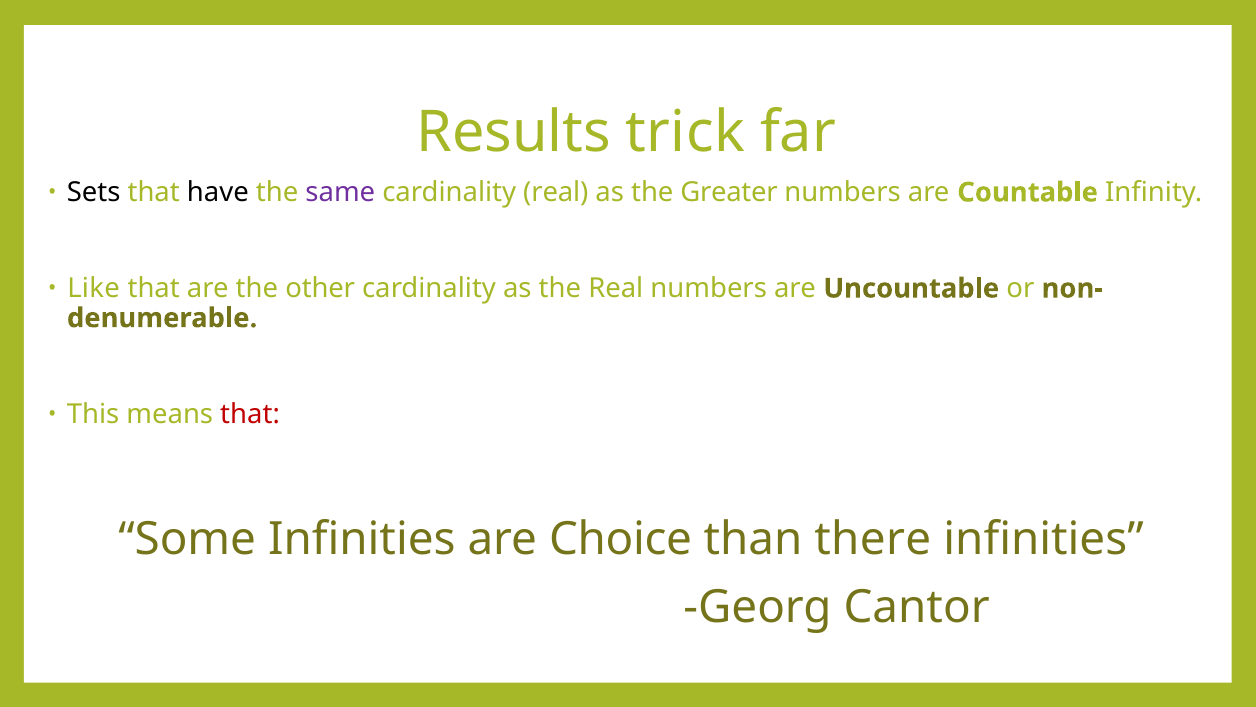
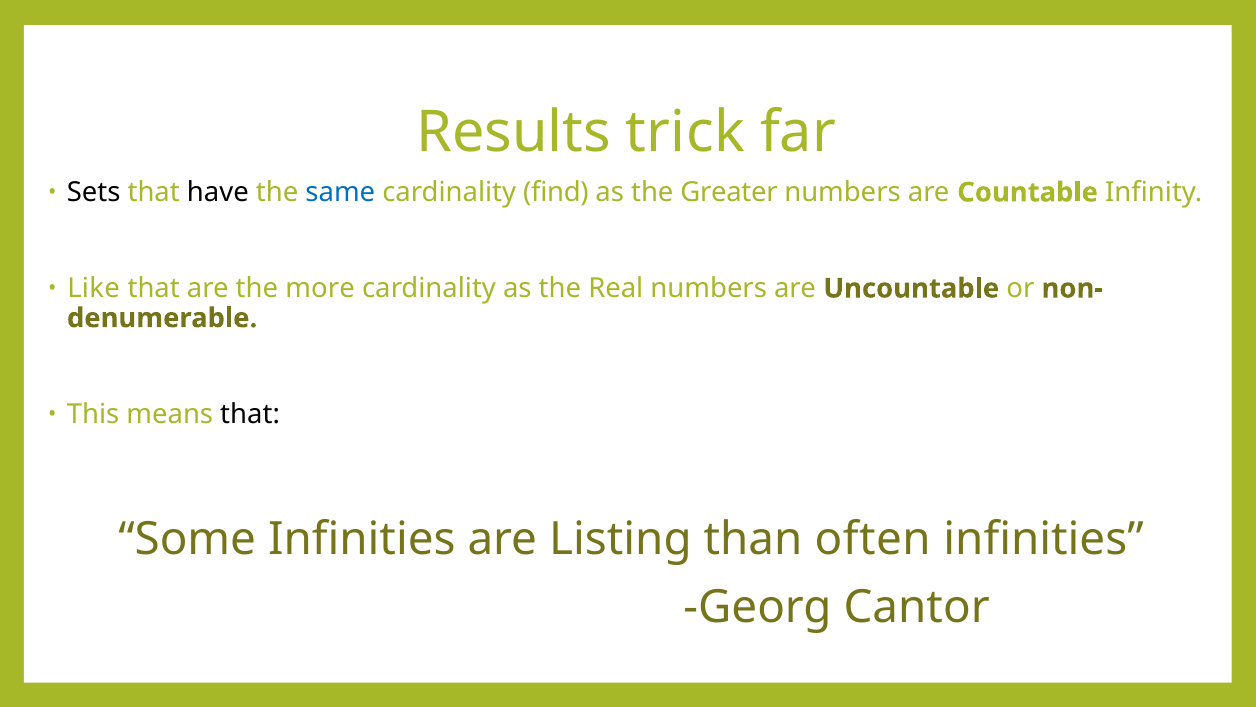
same colour: purple -> blue (340, 192)
cardinality real: real -> find (556, 192)
other: other -> more (320, 288)
that colour: red -> black (250, 414)
Choice: Choice -> Listing (620, 539)
there: there -> often (873, 539)
